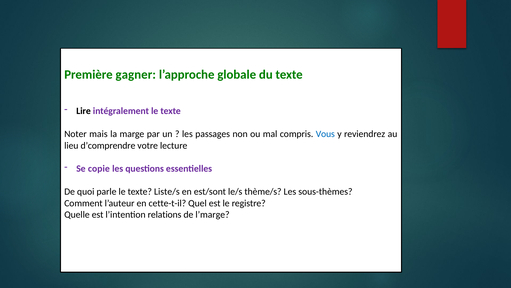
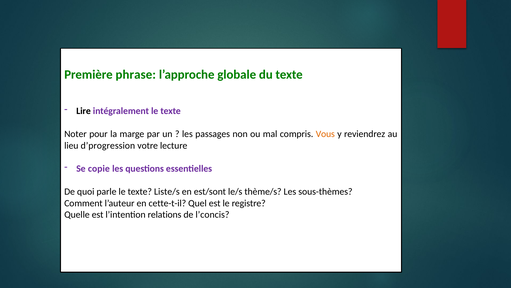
gagner: gagner -> phrase (136, 75)
mais: mais -> pour (98, 134)
Vous colour: blue -> orange (325, 134)
d’comprendre: d’comprendre -> d’progression (108, 145)
l’marge: l’marge -> l’concis (212, 214)
